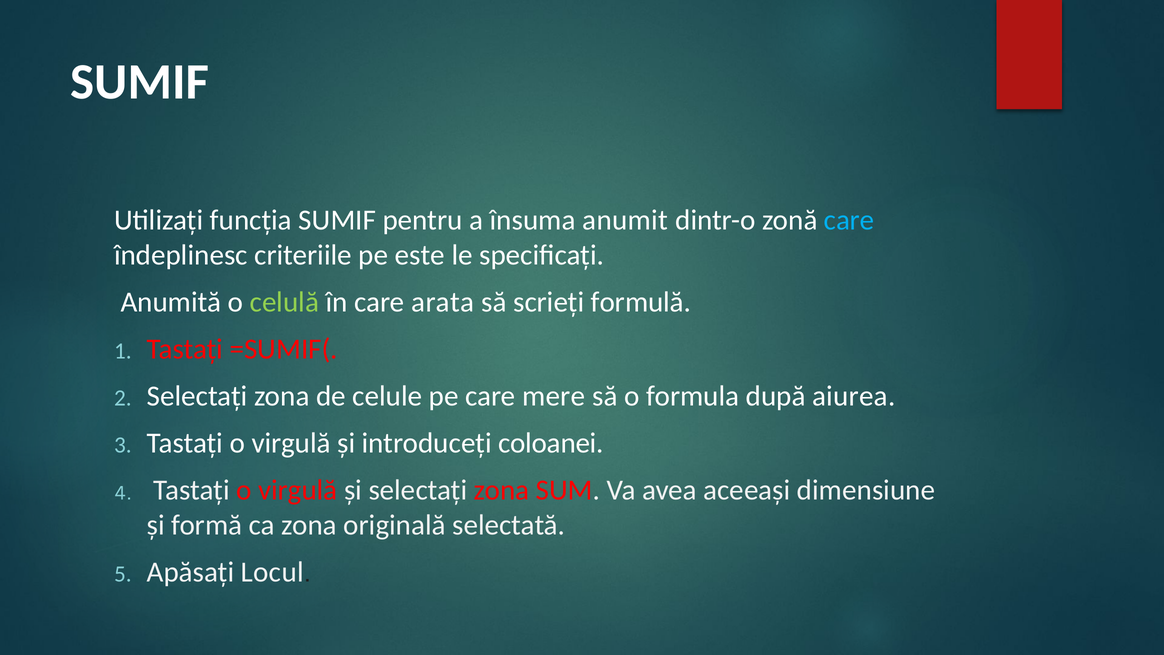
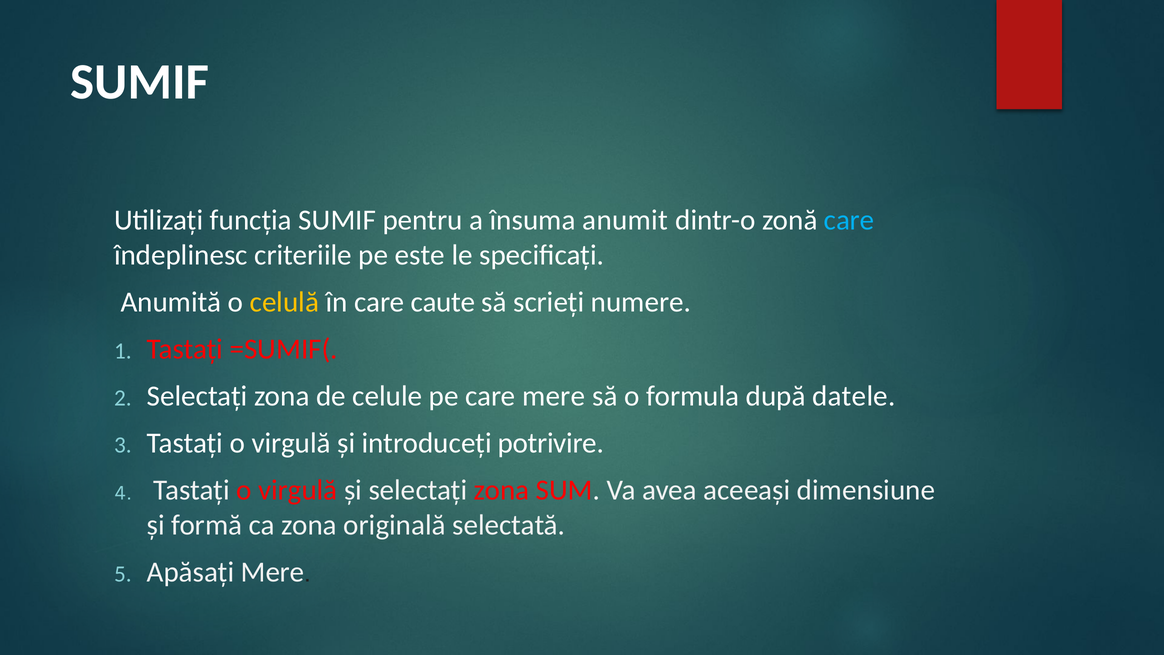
celulă colour: light green -> yellow (284, 302)
arata: arata -> caute (443, 302)
formulă: formulă -> numere (641, 302)
aiurea: aiurea -> datele (854, 396)
coloanei: coloanei -> potrivire (551, 443)
Apăsați Locul: Locul -> Mere (273, 572)
